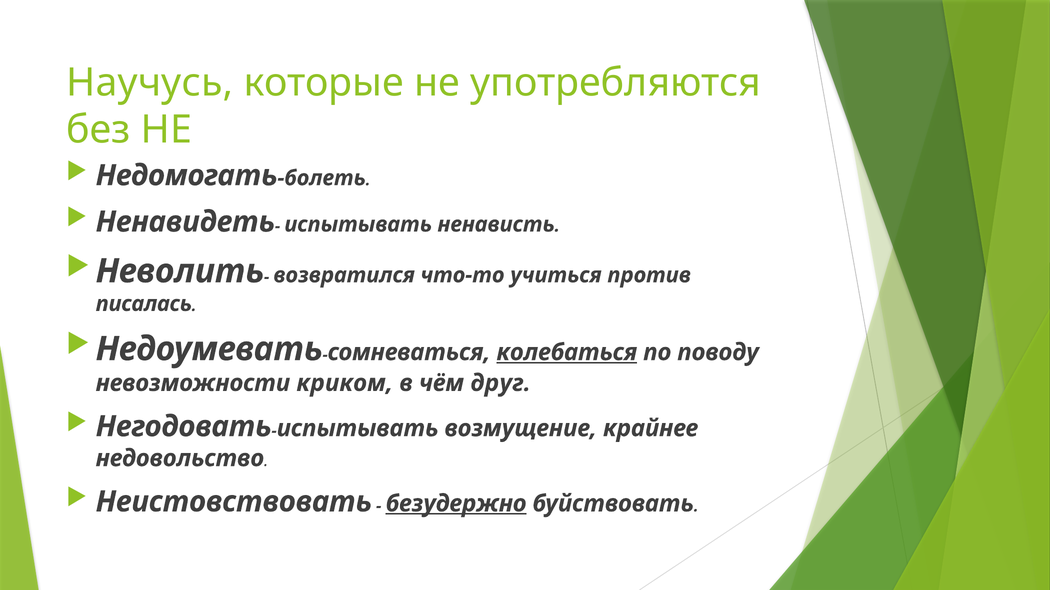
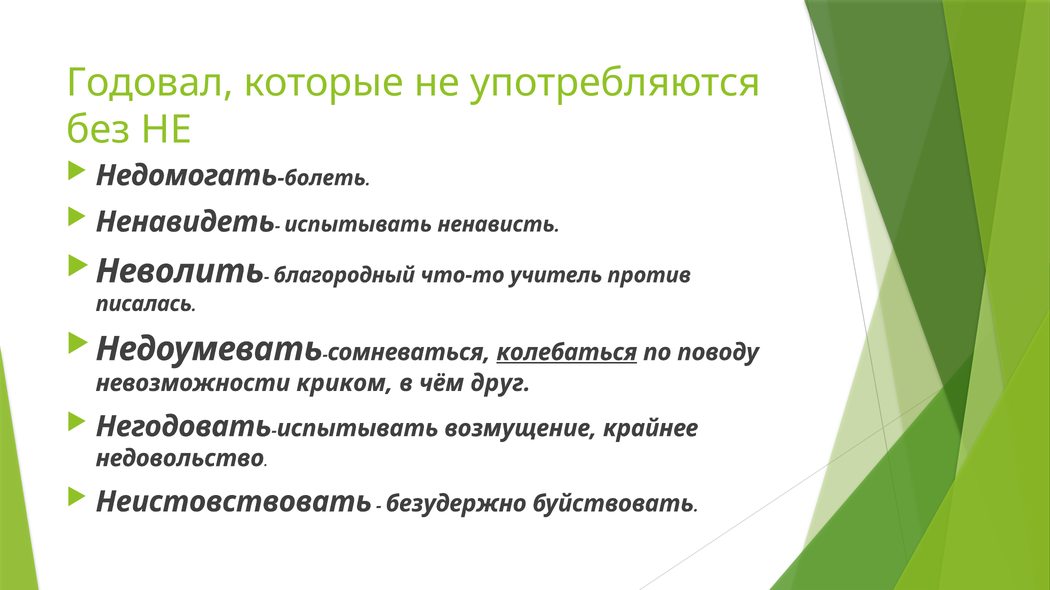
Научусь: Научусь -> Годовал (150, 83)
возвратился: возвратился -> благородный (344, 275)
учиться: учиться -> учитель (556, 275)
безудержно underline: present -> none (456, 504)
